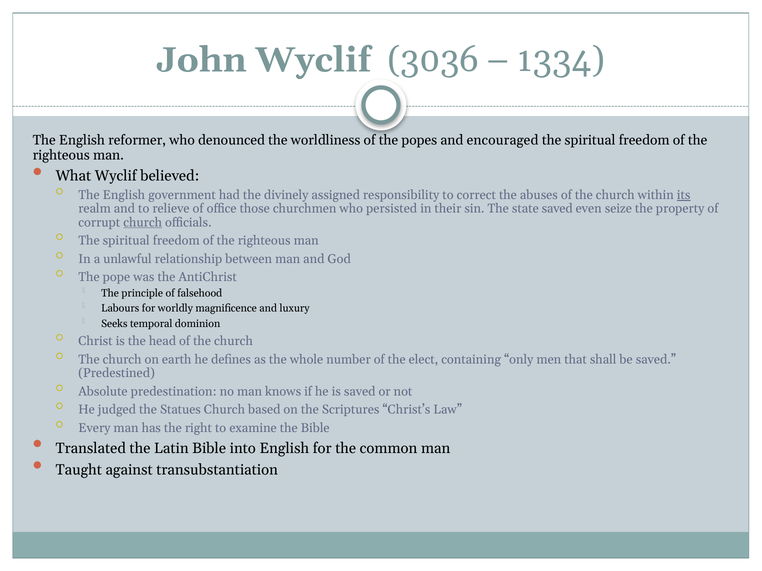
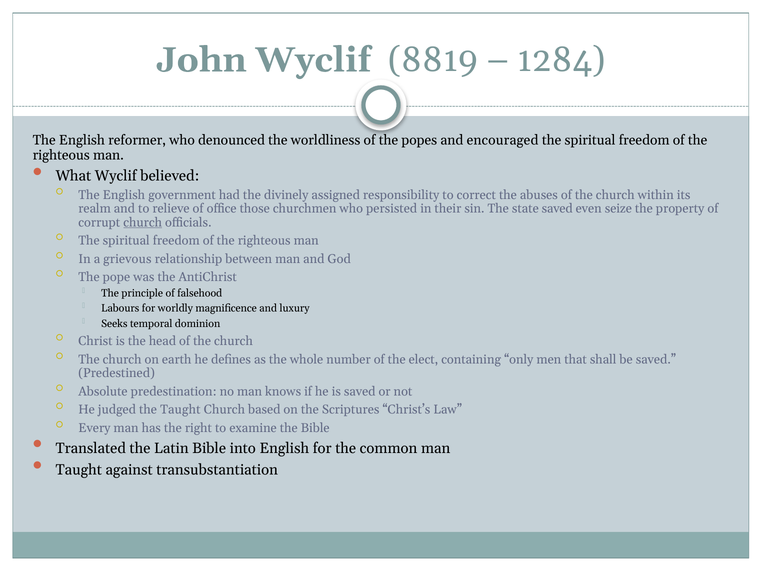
3036: 3036 -> 8819 (433, 60)
1334: 1334 -> 1284 (561, 60)
its underline: present -> none (684, 195)
unlawful: unlawful -> grievous (127, 259)
the Statues: Statues -> Taught (180, 410)
